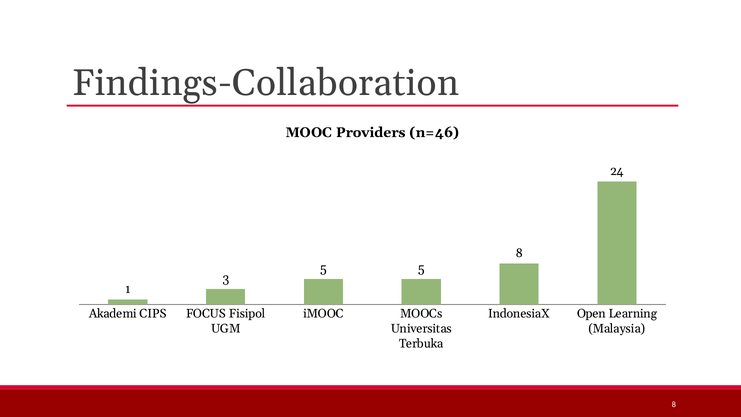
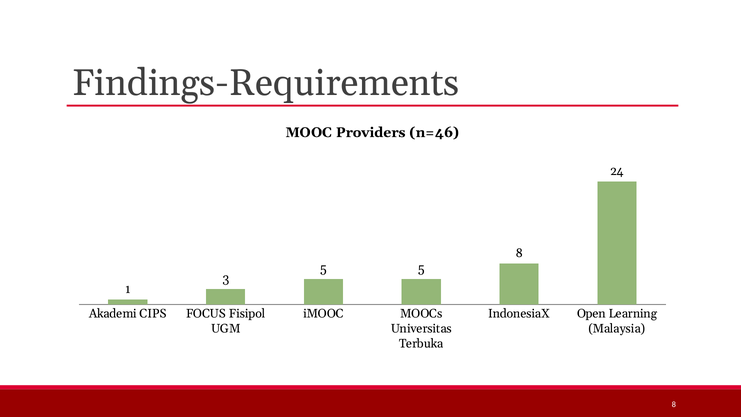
Findings-Collaboration: Findings-Collaboration -> Findings-Requirements (266, 83)
